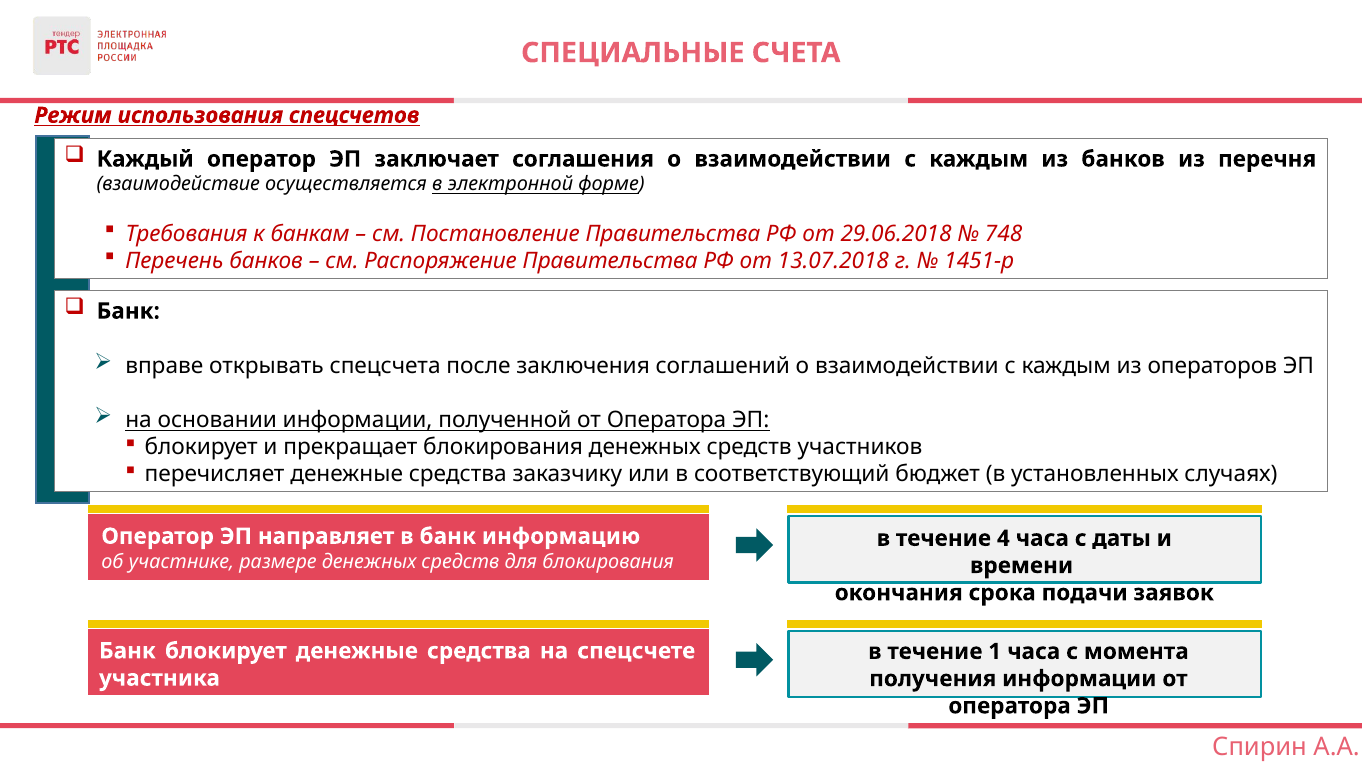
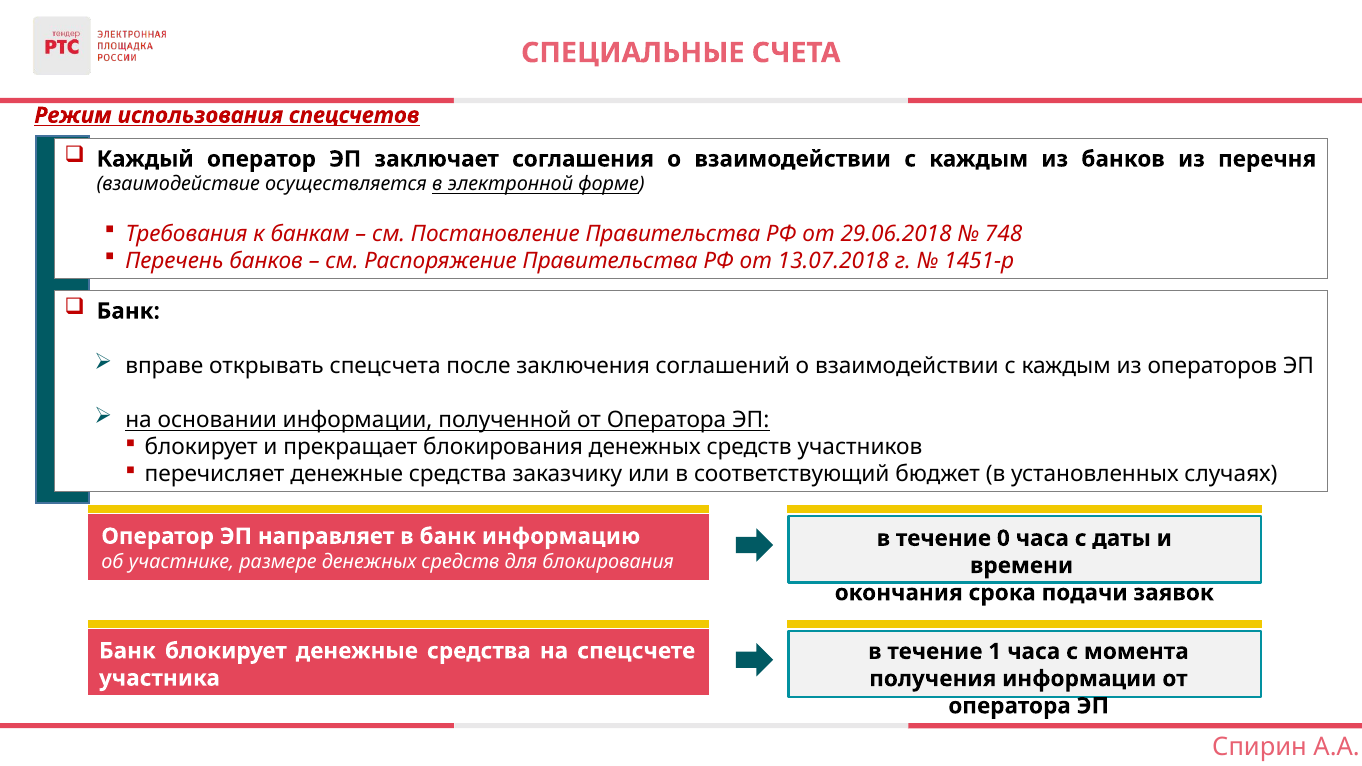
4: 4 -> 0 (1003, 538)
